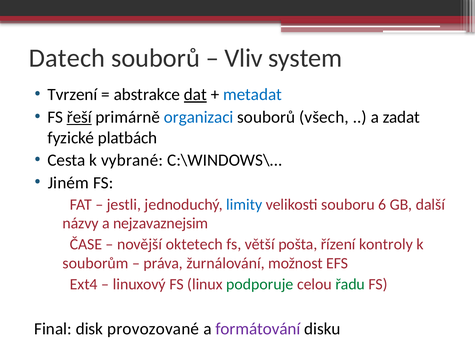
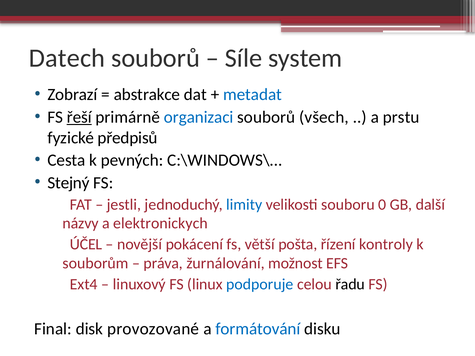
Vliv: Vliv -> Síle (244, 58)
Tvrzení: Tvrzení -> Zobrazí (72, 95)
dat underline: present -> none (195, 95)
zadat: zadat -> prstu (401, 117)
platbách: platbách -> předpisů (128, 138)
vybrané: vybrané -> pevných (132, 160)
Jiném: Jiném -> Stejný (68, 183)
6: 6 -> 0 (382, 205)
nejzavaznejsim: nejzavaznejsim -> elektronickych (161, 224)
ČASE: ČASE -> ÚČEL (86, 245)
oktetech: oktetech -> pokácení (194, 245)
podporuje colour: green -> blue (260, 285)
řadu colour: green -> black (350, 285)
formátování colour: purple -> blue (258, 329)
